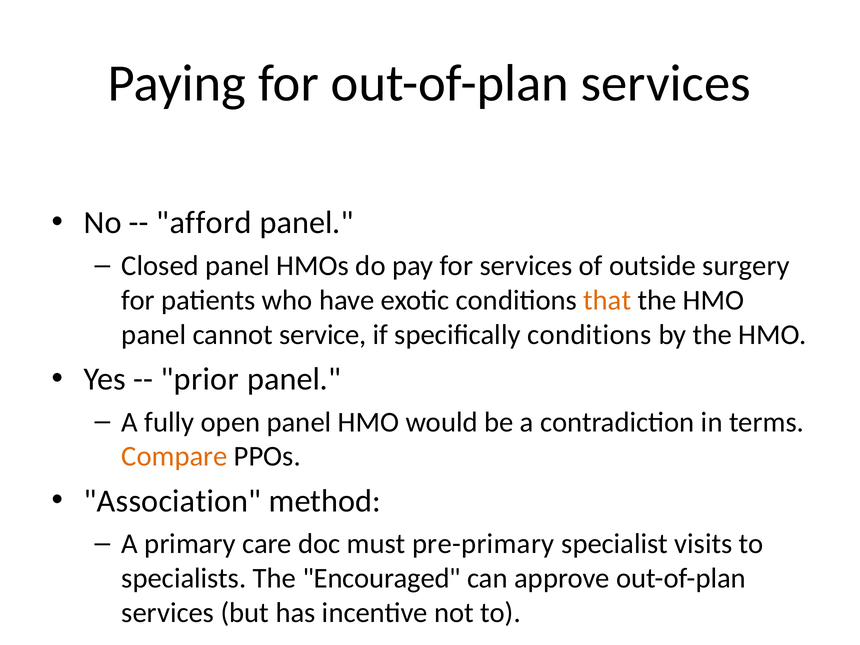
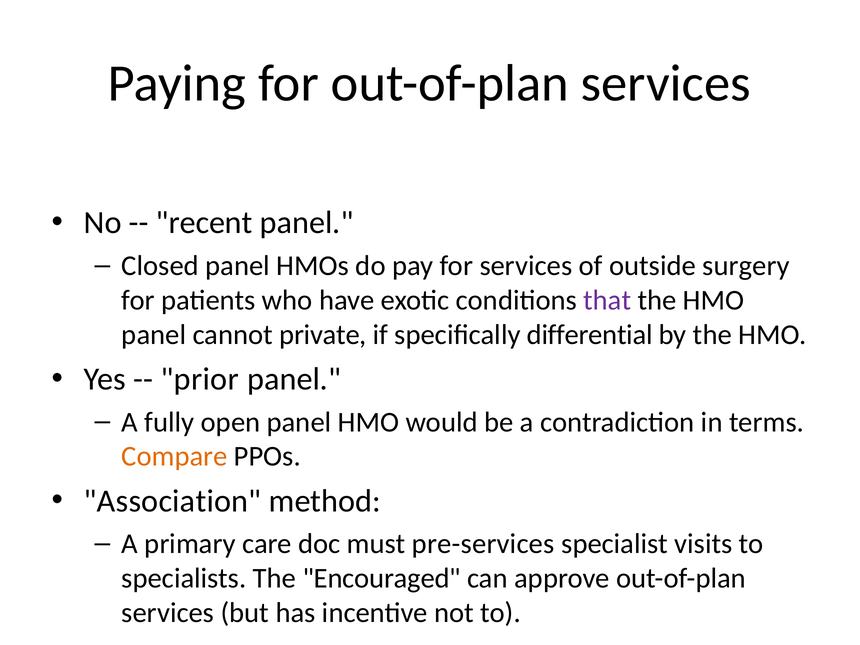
afford: afford -> recent (204, 223)
that colour: orange -> purple (607, 300)
service: service -> private (323, 335)
specifically conditions: conditions -> differential (590, 335)
pre-primary: pre-primary -> pre-services (483, 544)
